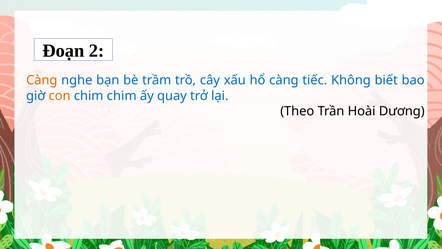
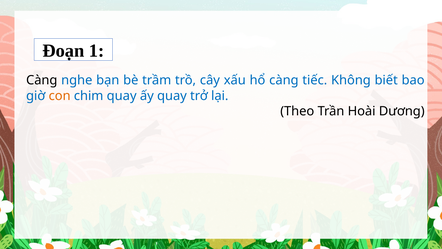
2: 2 -> 1 (96, 51)
Càng colour: orange -> black (42, 80)
chim chim: chim -> quay (122, 96)
